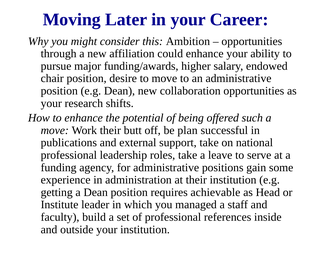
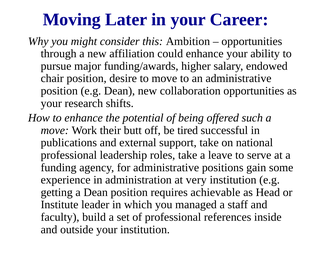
plan: plan -> tired (188, 131)
at their: their -> very (196, 180)
